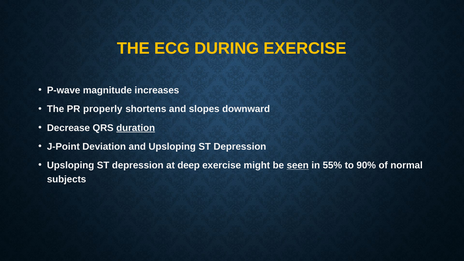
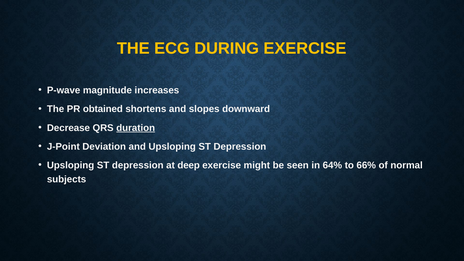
properly: properly -> obtained (103, 109)
seen underline: present -> none (298, 165)
55%: 55% -> 64% (332, 165)
90%: 90% -> 66% (366, 165)
